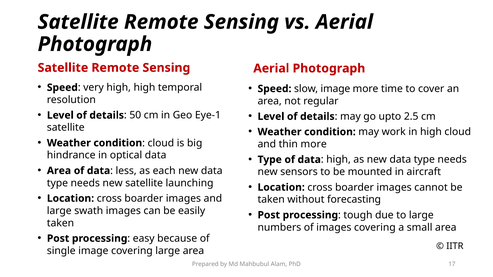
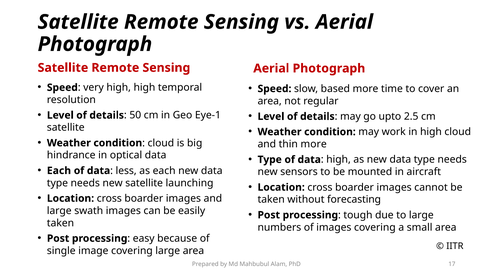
slow image: image -> based (335, 89)
Area: Area -> Each (59, 171)
